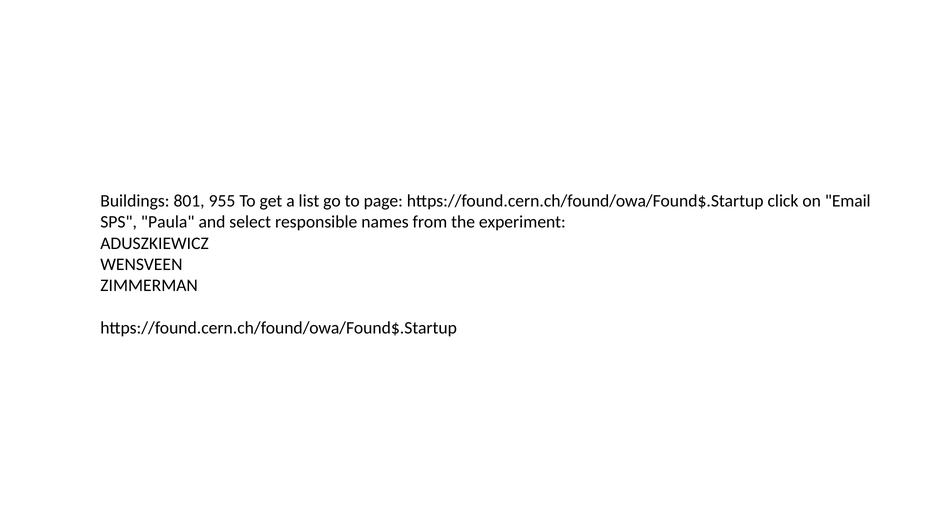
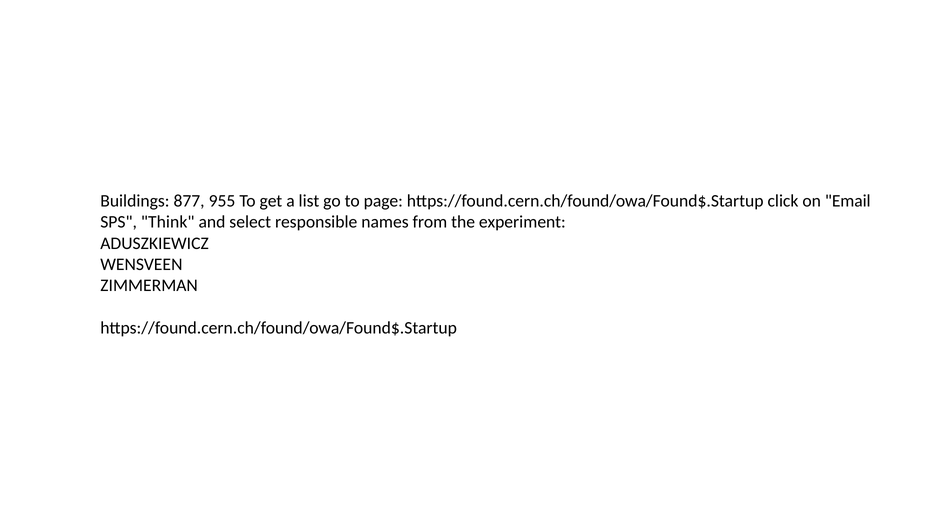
801: 801 -> 877 (189, 201)
Paula: Paula -> Think (168, 222)
